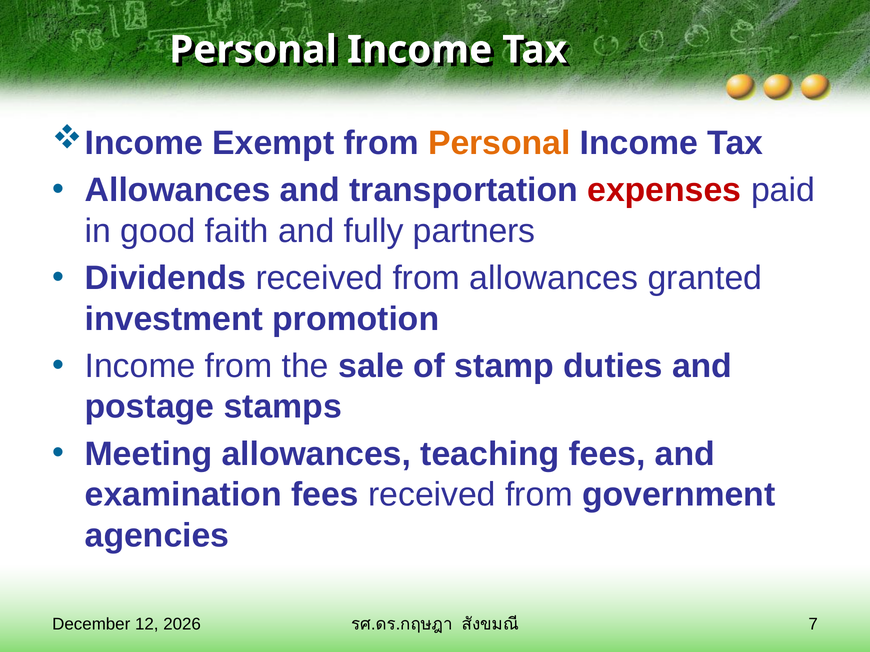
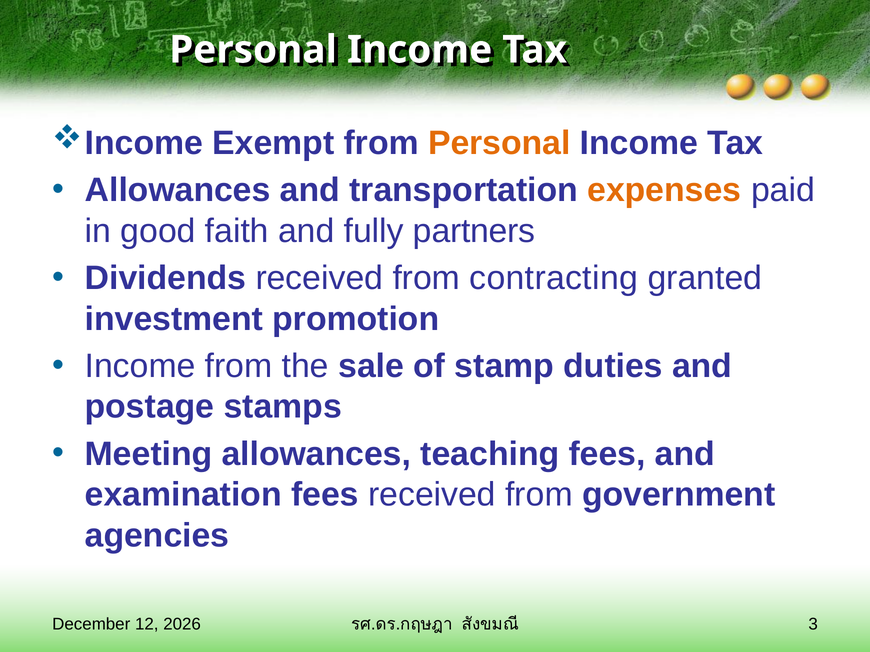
expenses colour: red -> orange (664, 190)
from allowances: allowances -> contracting (554, 278)
7: 7 -> 3 (813, 625)
